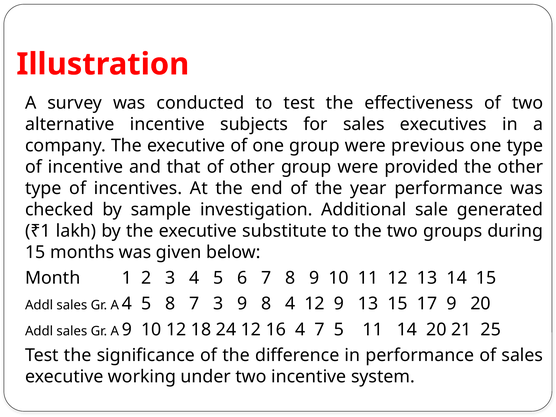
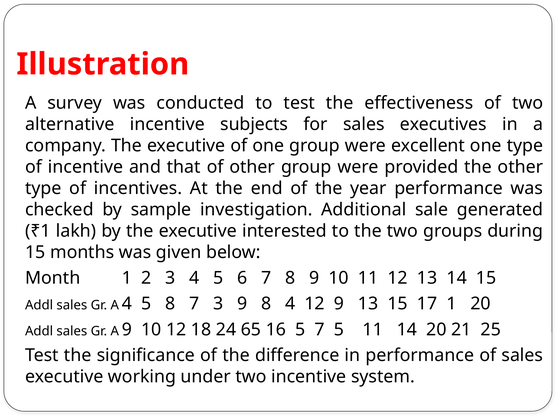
previous: previous -> excellent (428, 146)
substitute: substitute -> interested (285, 231)
17 9: 9 -> 1 (452, 304)
24 12: 12 -> 65 (251, 330)
16 4: 4 -> 5 (300, 330)
